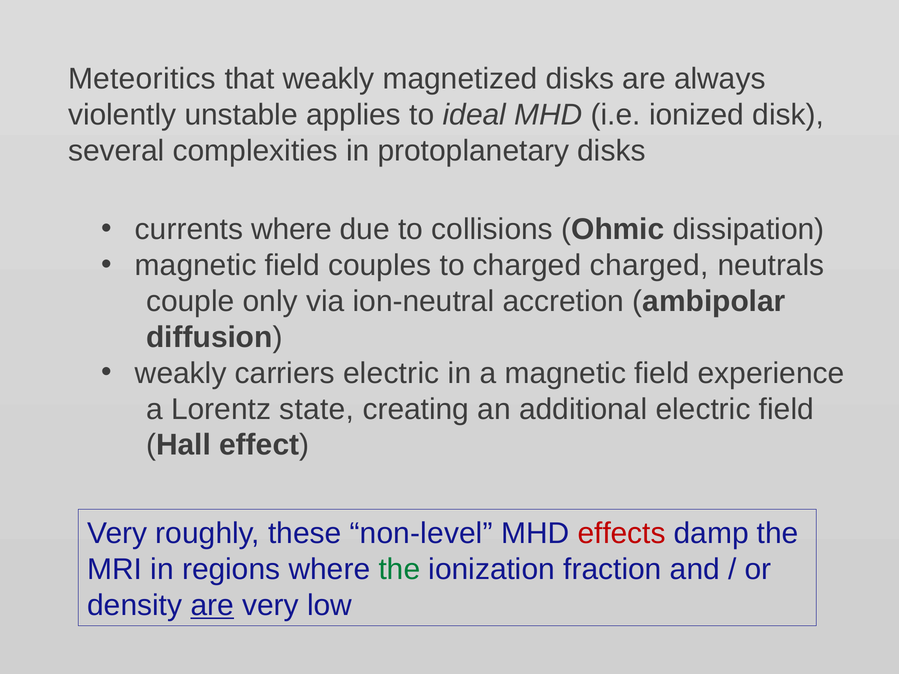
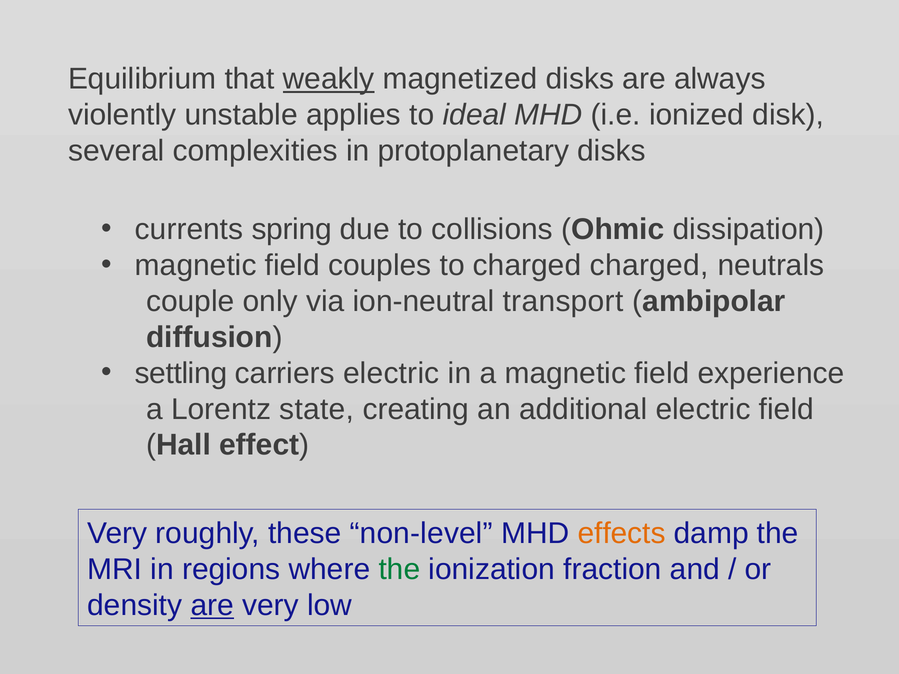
Meteoritics: Meteoritics -> Equilibrium (142, 79)
weakly underline: none -> present (329, 79)
currents where: where -> spring (292, 229)
accretion: accretion -> transport (563, 301)
weakly: weakly -> settling (181, 373)
effects colour: red -> orange (622, 534)
